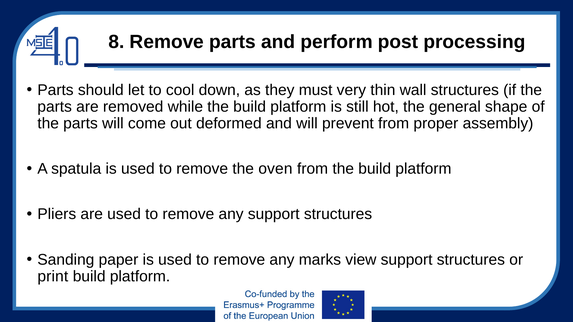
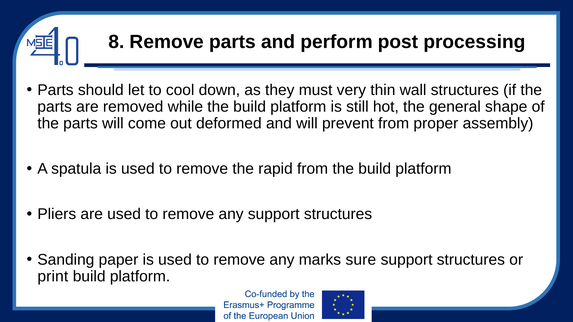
oven: oven -> rapid (275, 169)
view: view -> sure (361, 260)
